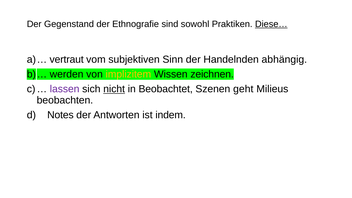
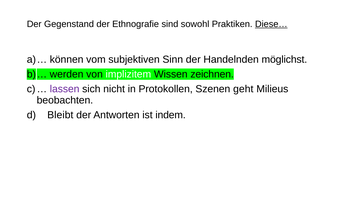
vertraut: vertraut -> können (67, 60)
abhängig: abhängig -> möglichst (284, 60)
implizitem colour: yellow -> white (128, 74)
nicht underline: present -> none (114, 89)
Beobachtet: Beobachtet -> Protokollen (166, 89)
Notes: Notes -> Bleibt (60, 115)
